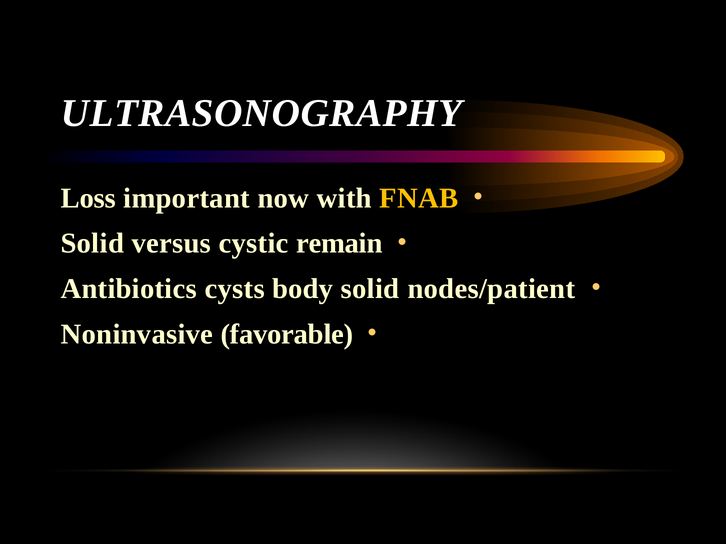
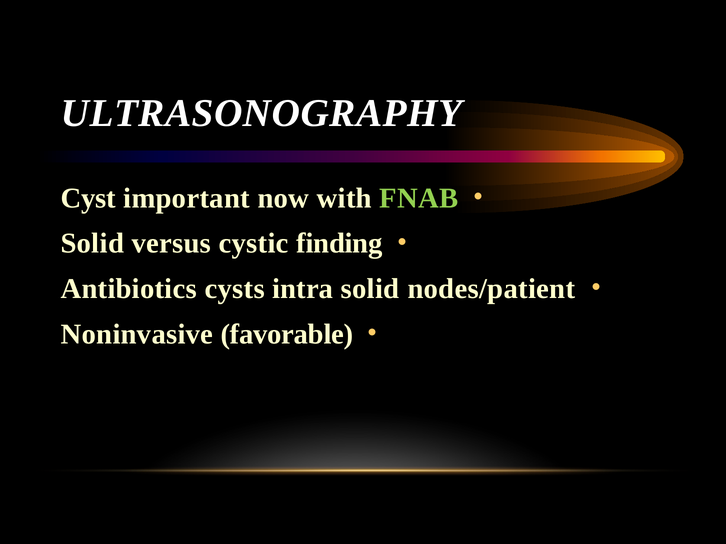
Loss: Loss -> Cyst (88, 198)
FNAB colour: yellow -> light green (419, 198)
remain: remain -> finding (339, 244)
body: body -> intra (303, 289)
